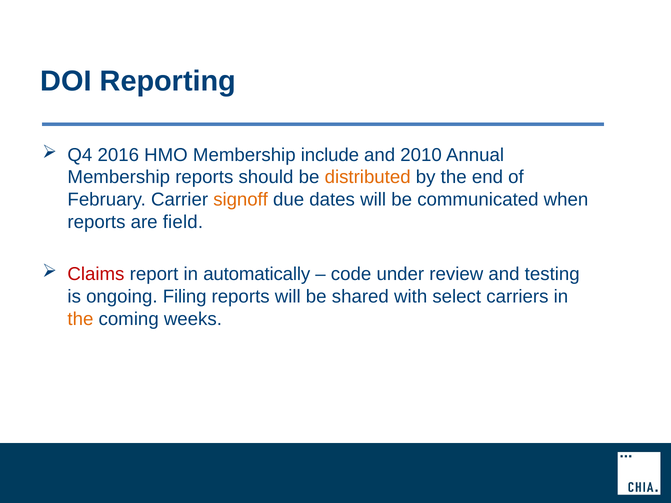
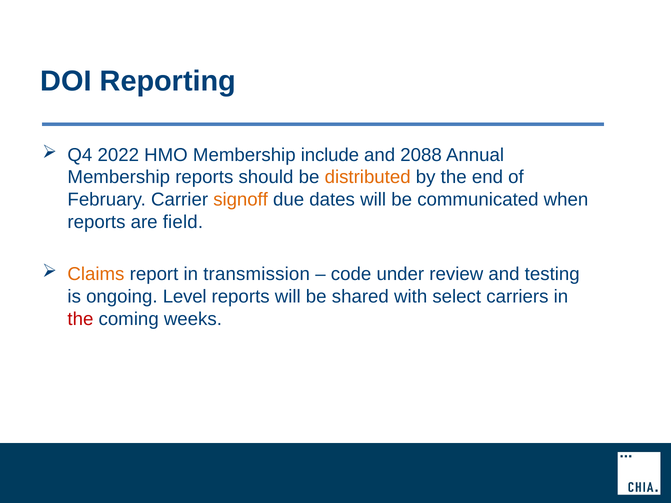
2016: 2016 -> 2022 (118, 155)
2010: 2010 -> 2088 (421, 155)
Claims colour: red -> orange (96, 274)
automatically: automatically -> transmission (257, 274)
Filing: Filing -> Level (185, 297)
the colour: orange -> red (80, 319)
